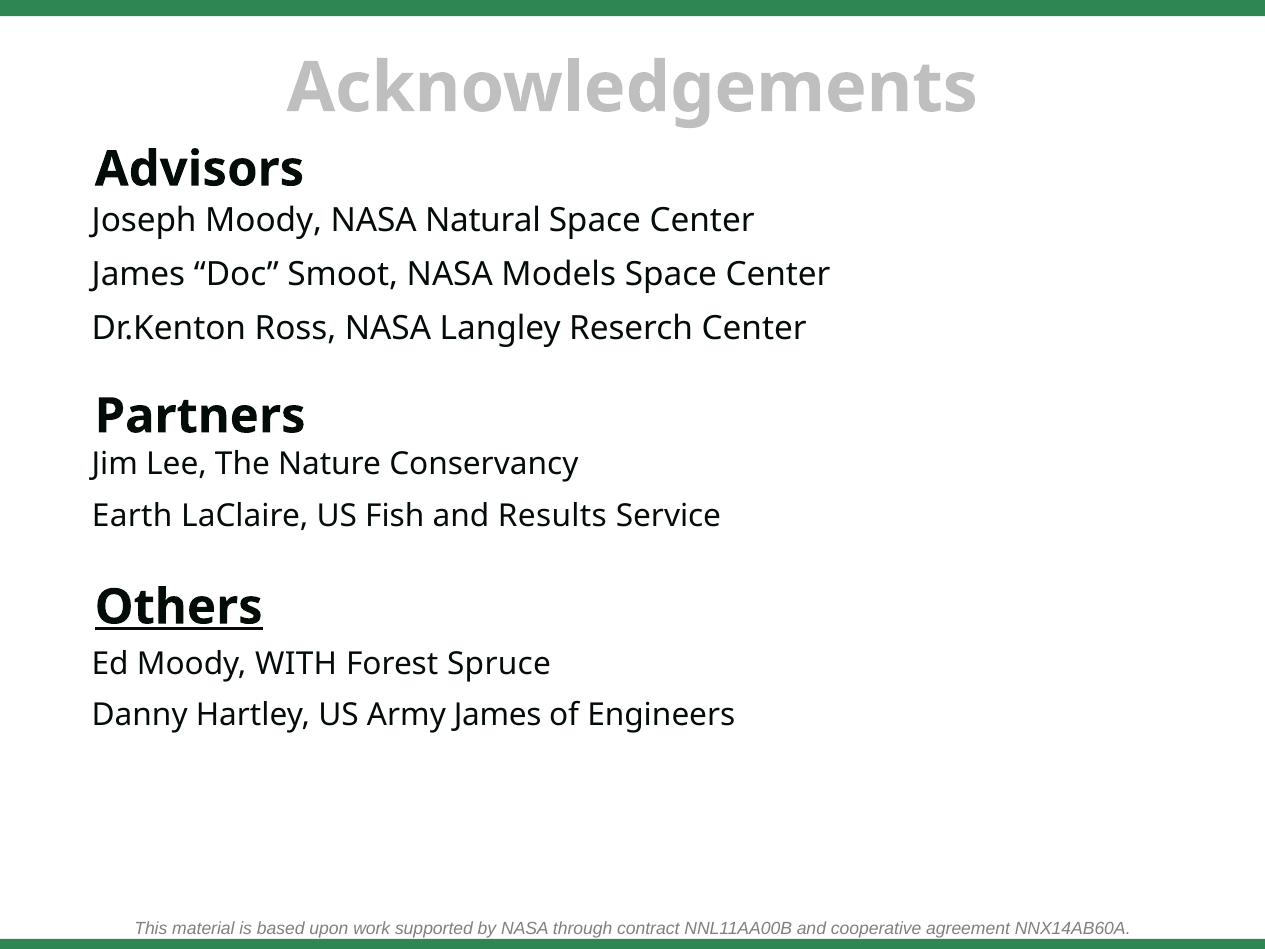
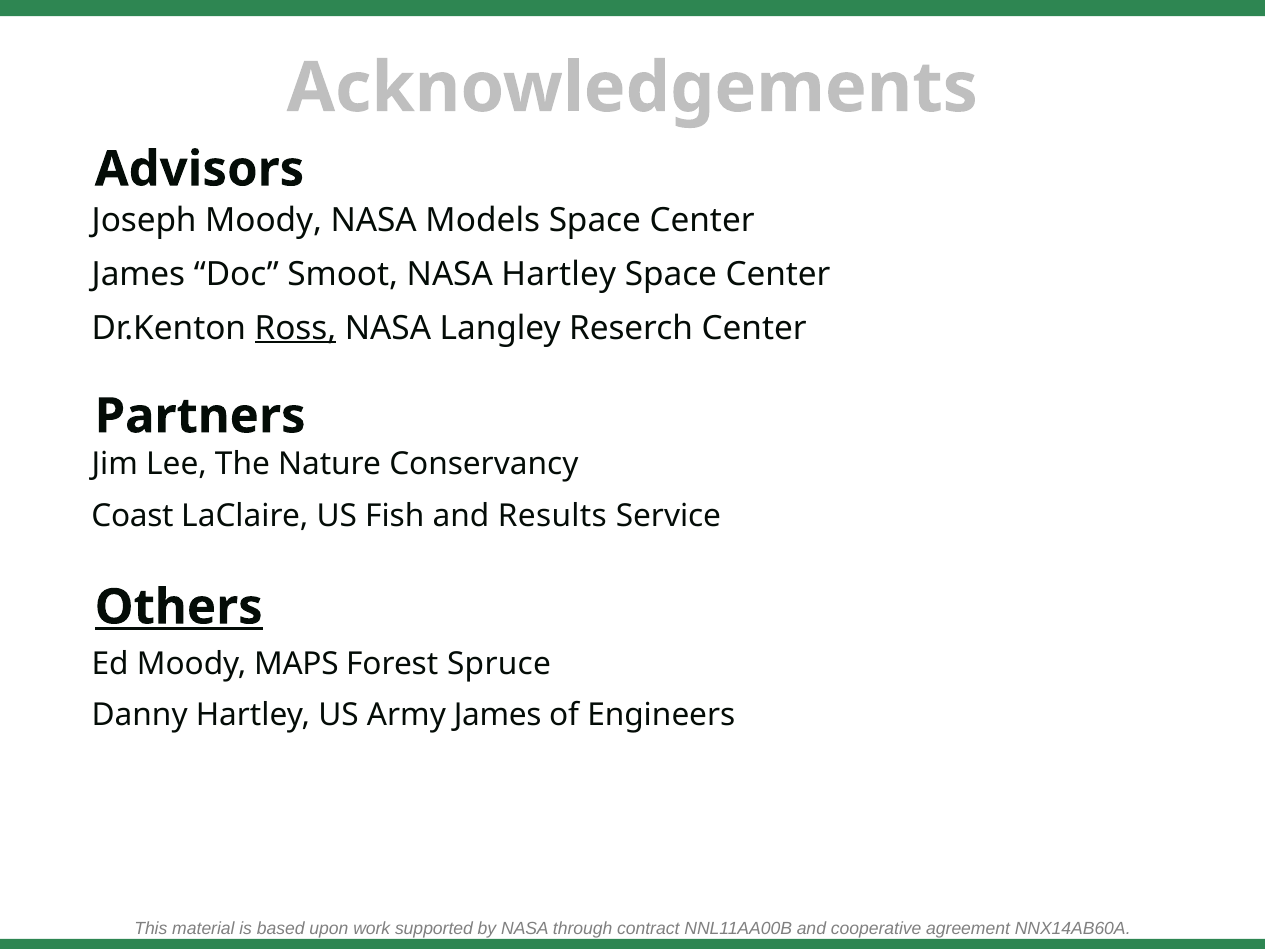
Natural: Natural -> Models (483, 221)
NASA Models: Models -> Hartley (559, 274)
Ross underline: none -> present (295, 328)
Earth: Earth -> Coast (133, 516)
WITH: WITH -> MAPS (296, 664)
